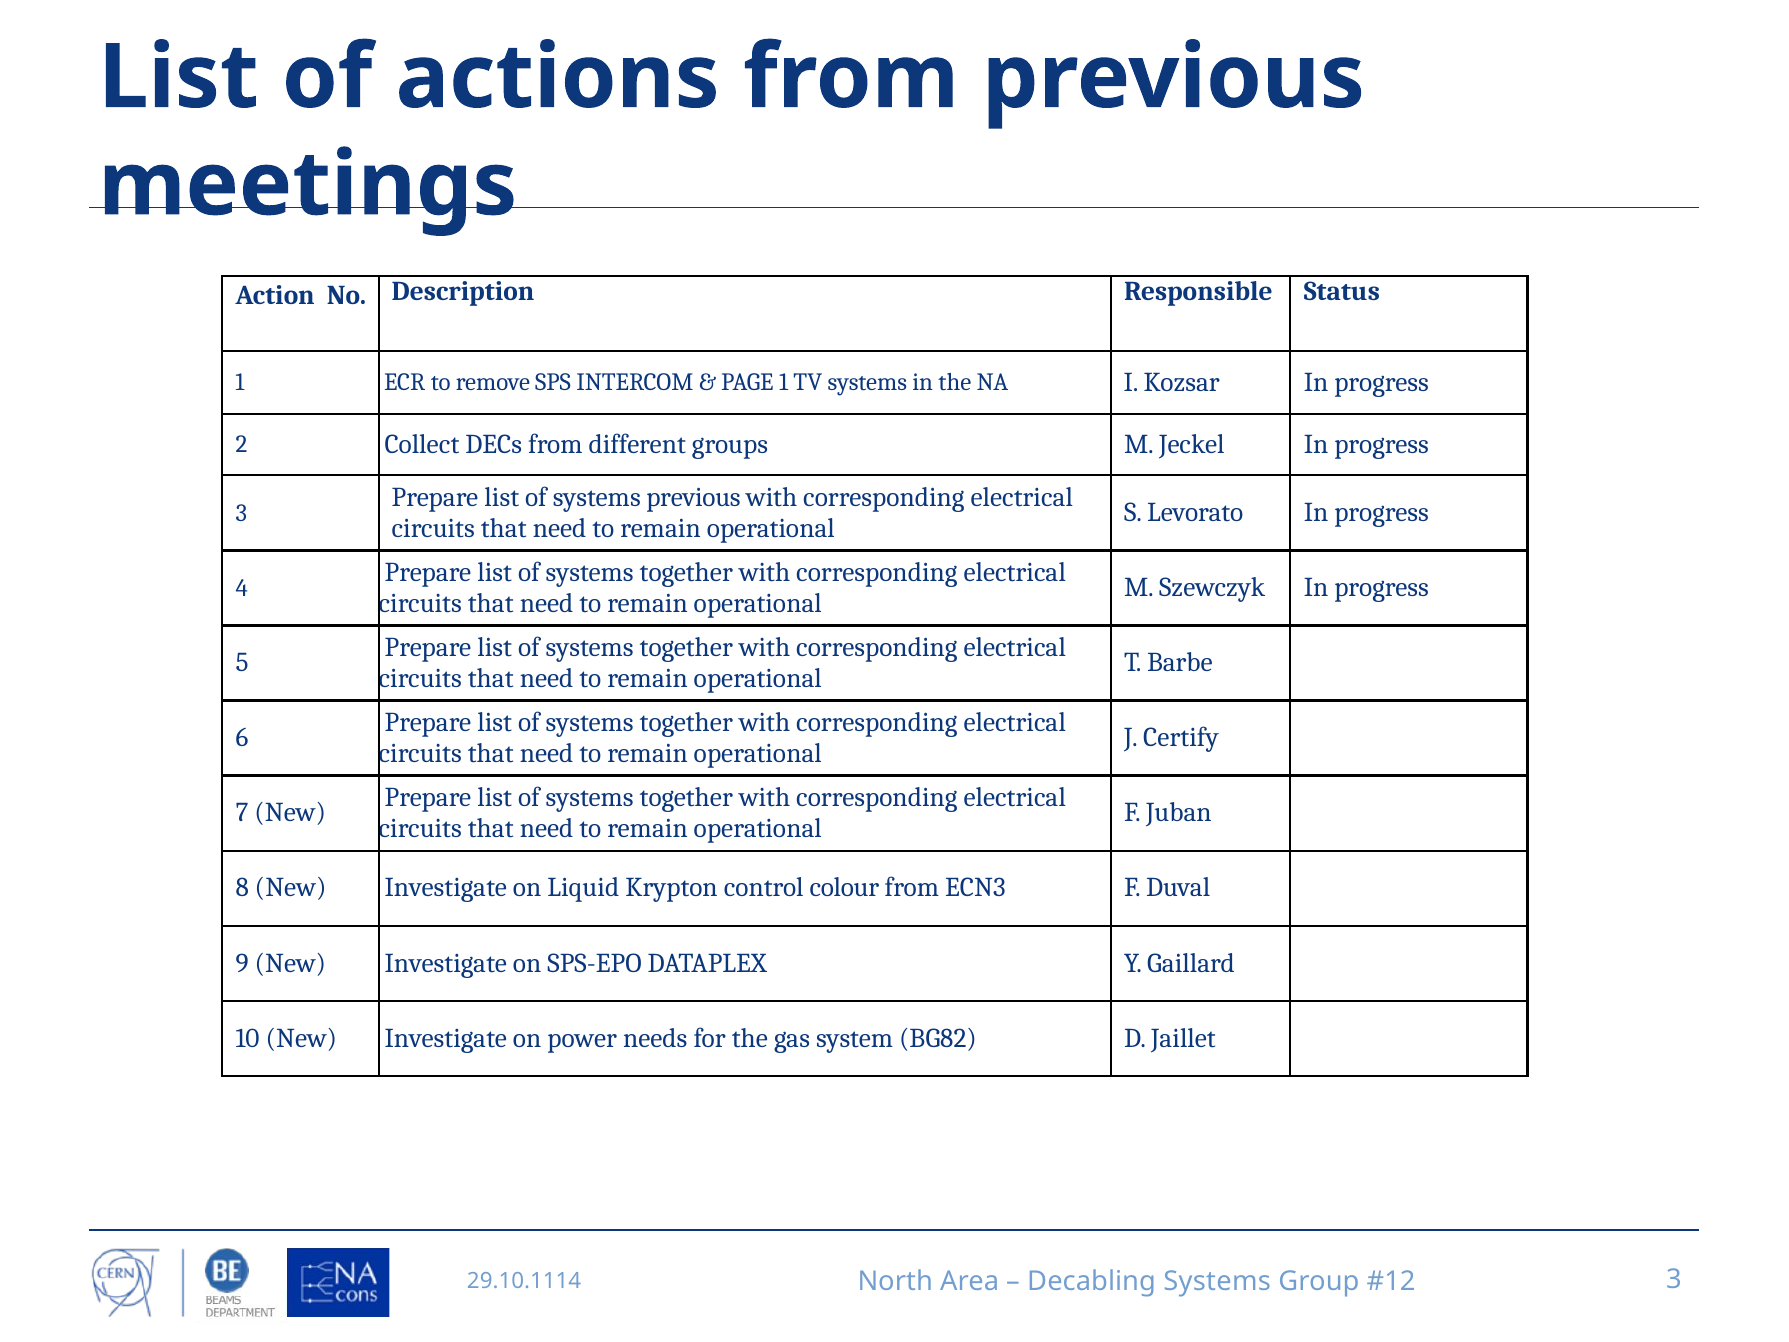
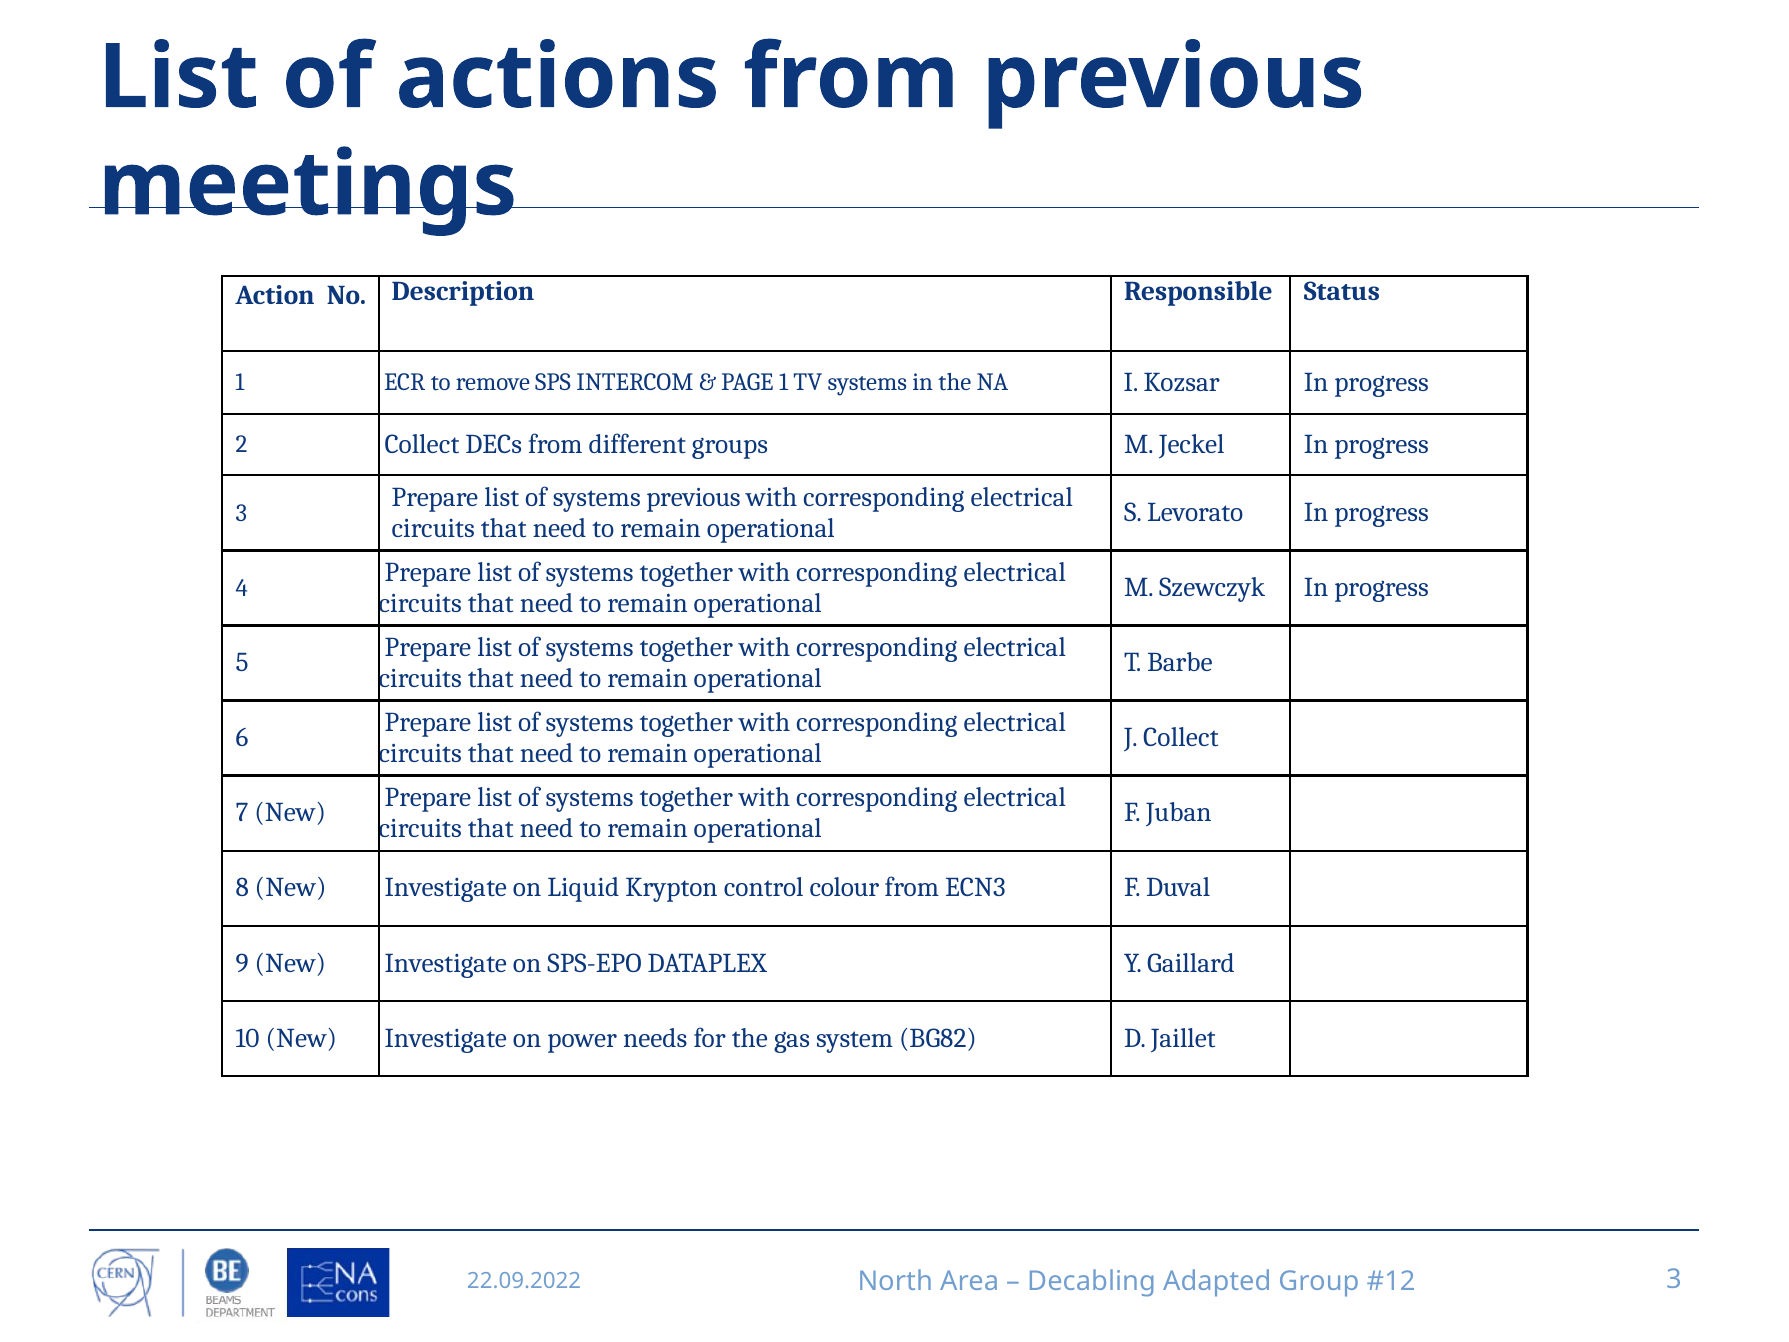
J Certify: Certify -> Collect (1181, 738)
29.10.1114: 29.10.1114 -> 22.09.2022 (524, 1281)
Decabling Systems: Systems -> Adapted (1217, 1281)
